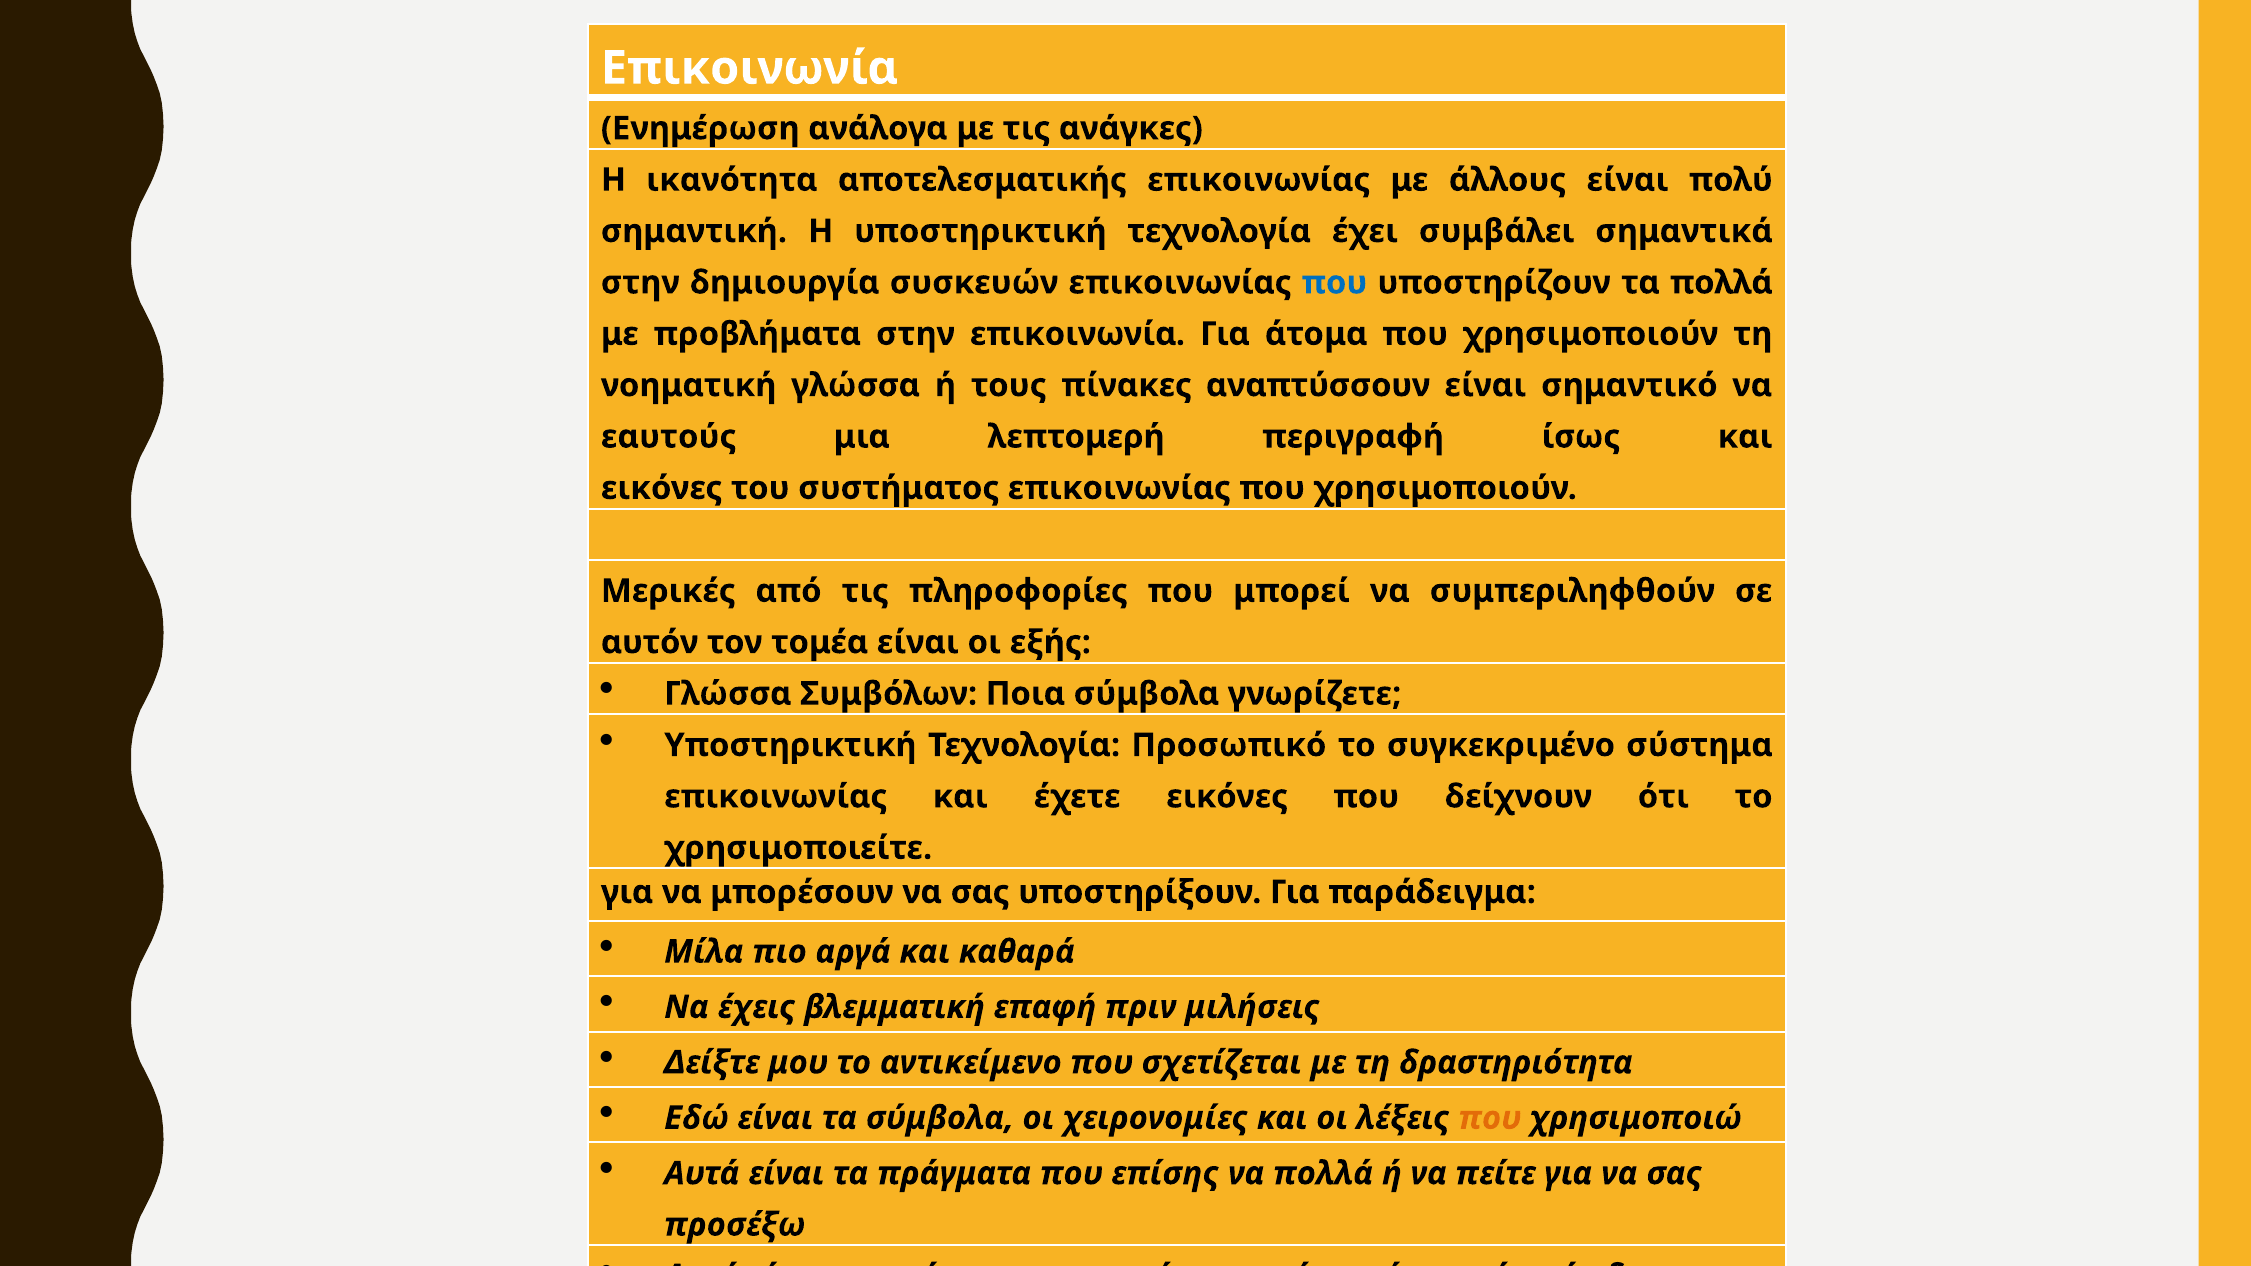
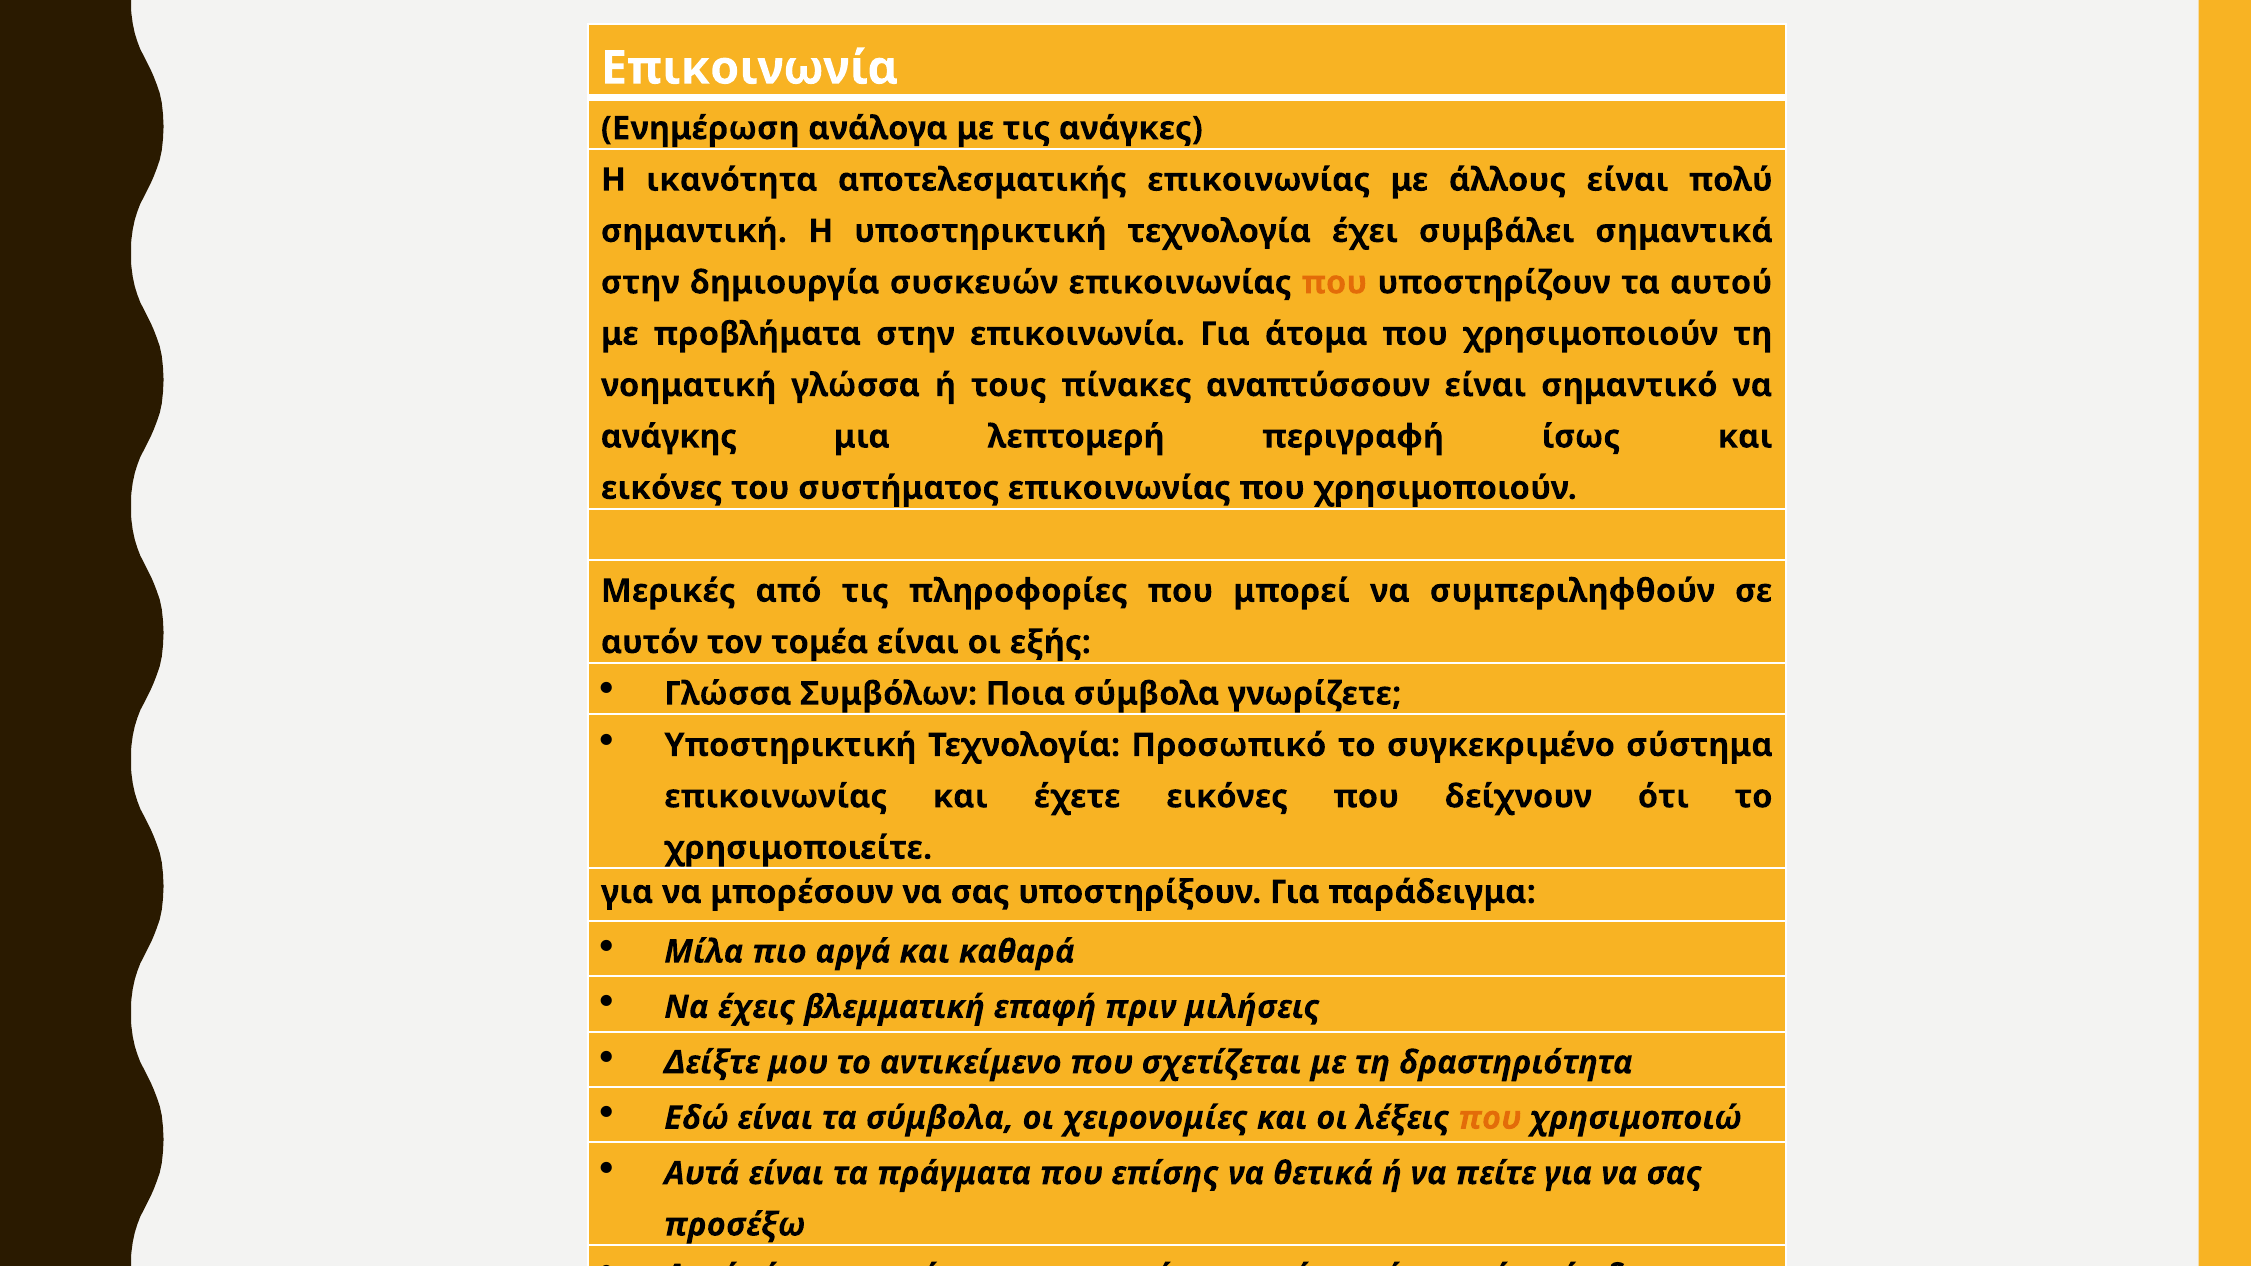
που colour: blue -> orange (1334, 283)
τα πολλά: πολλά -> αυτού (1721, 283)
εαυτούς: εαυτούς -> ανάγκης (669, 437)
να πολλά: πολλά -> θετικά (1323, 1174)
